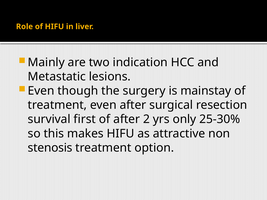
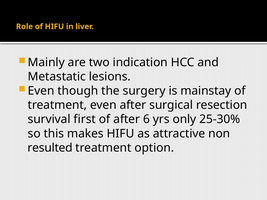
2: 2 -> 6 (146, 119)
stenosis: stenosis -> resulted (50, 148)
